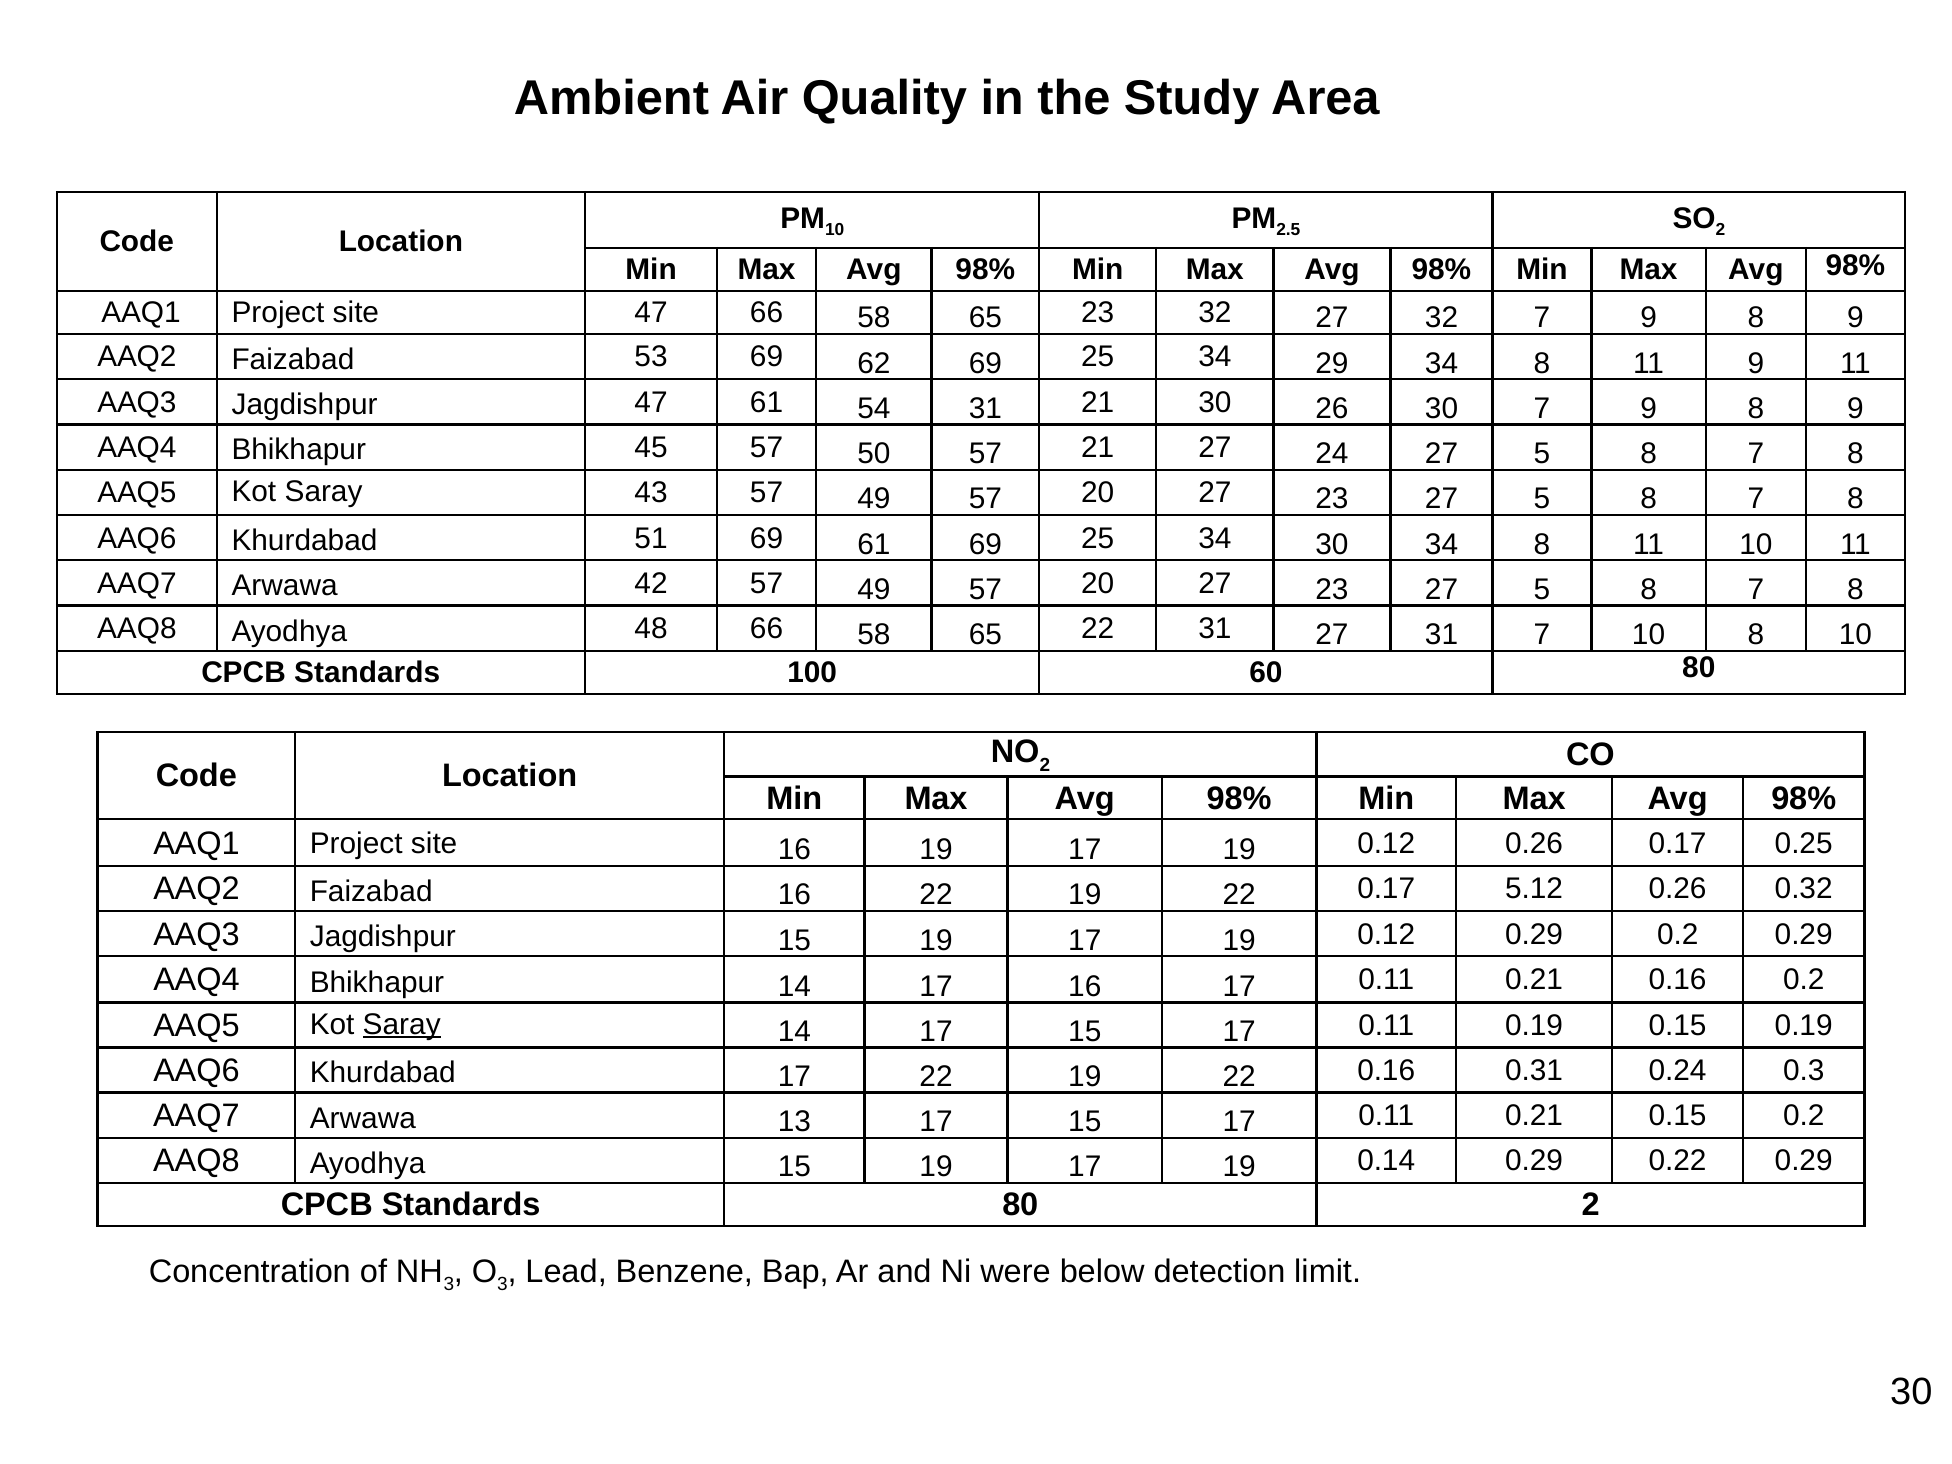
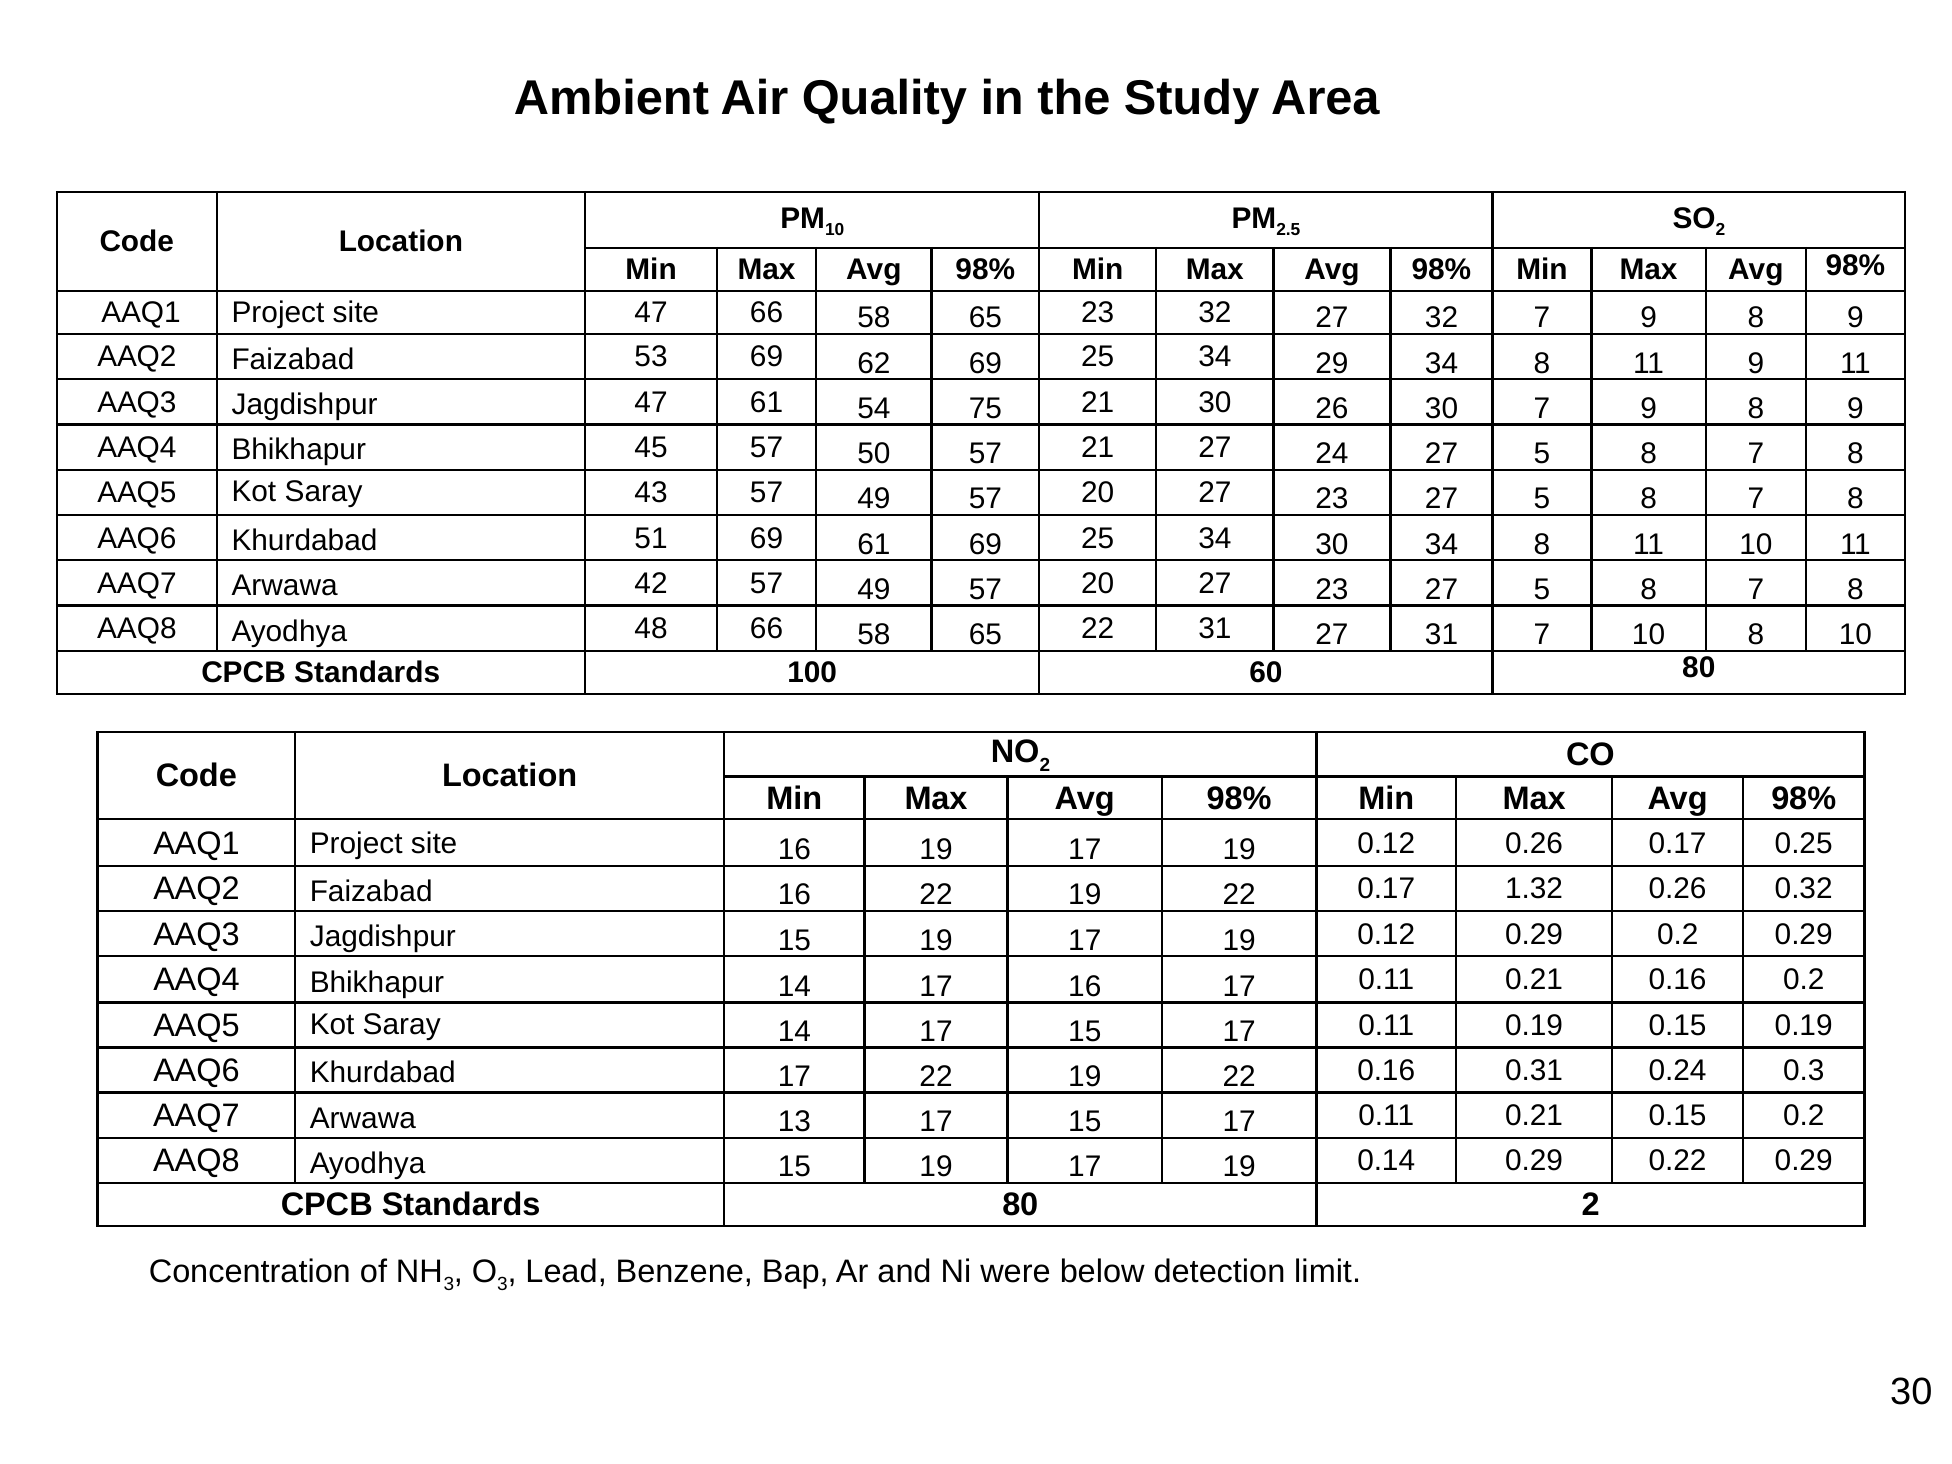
54 31: 31 -> 75 (985, 408)
5.12: 5.12 -> 1.32 (1534, 889)
Saray underline: present -> none (402, 1024)
